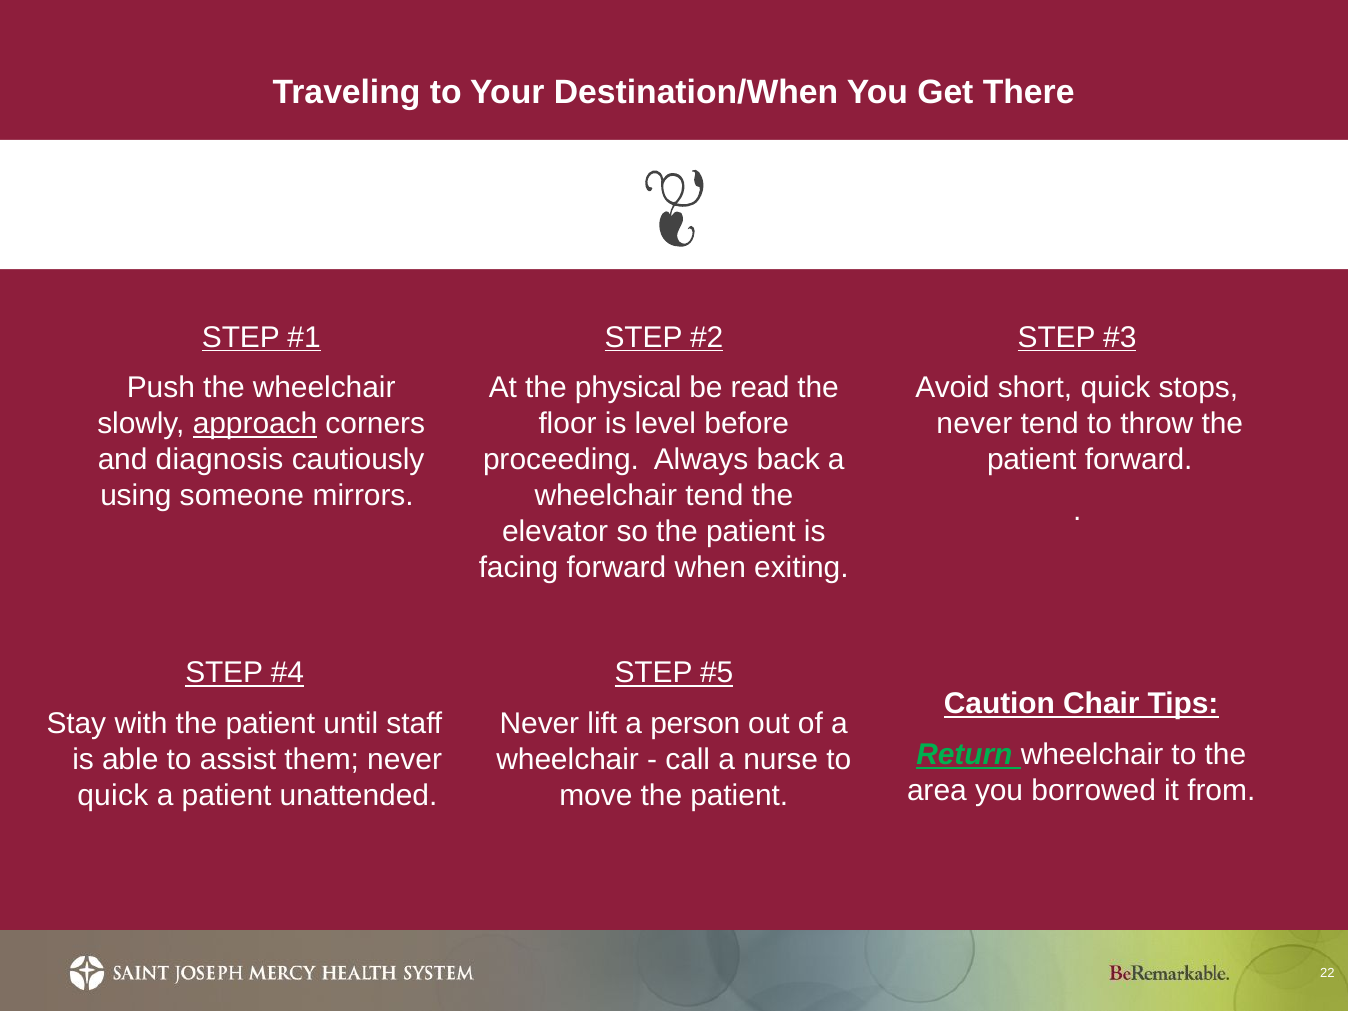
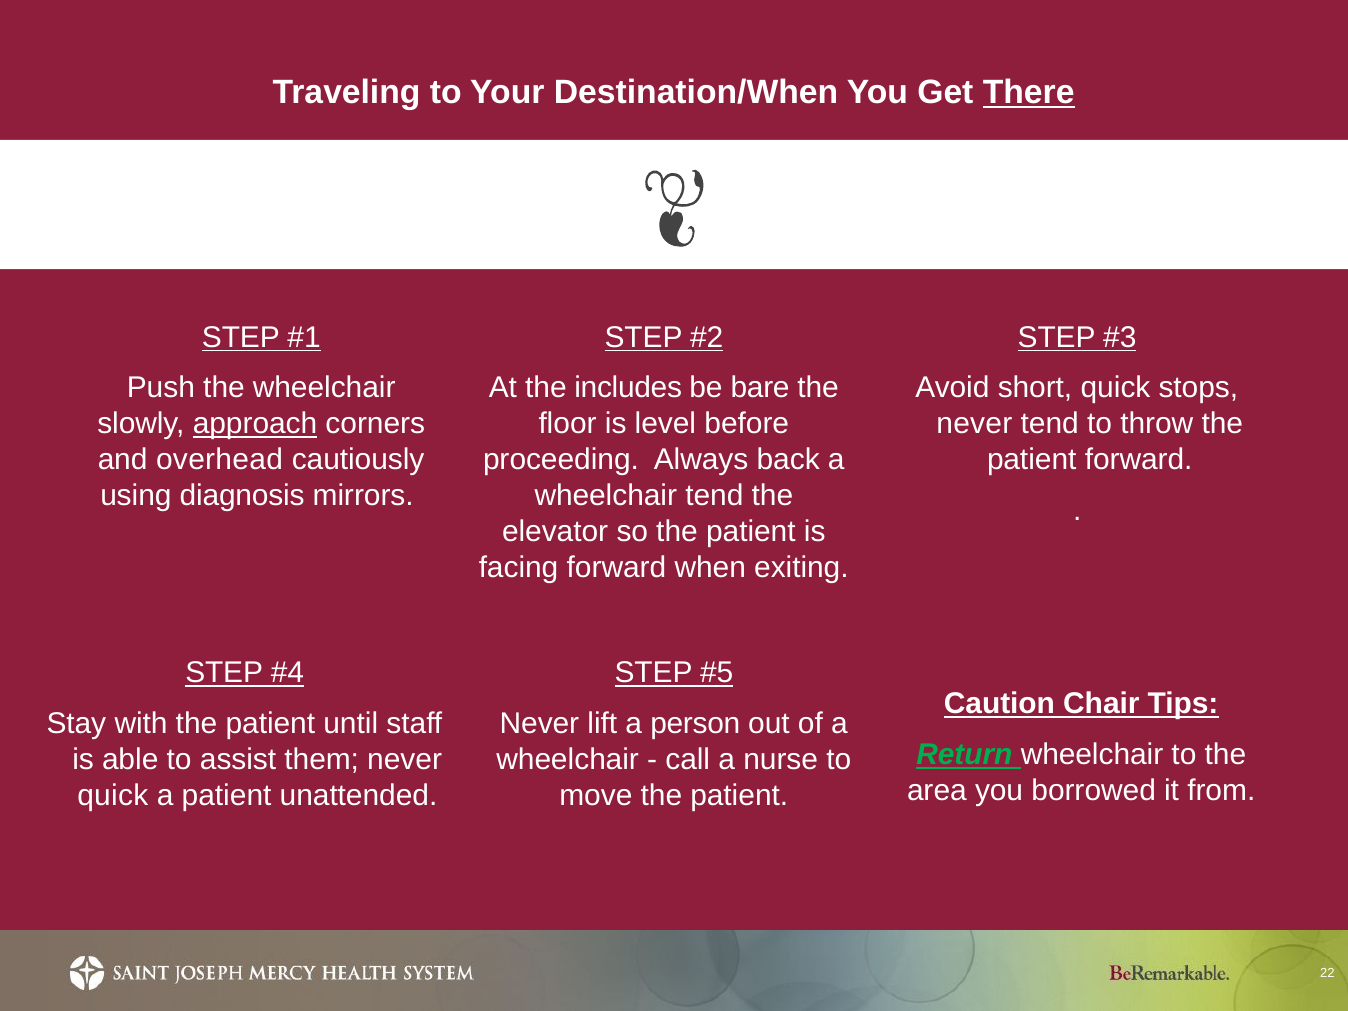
There underline: none -> present (1029, 93)
physical: physical -> includes (628, 388)
read: read -> bare (760, 388)
diagnosis: diagnosis -> overhead (219, 460)
someone: someone -> diagnosis (242, 496)
